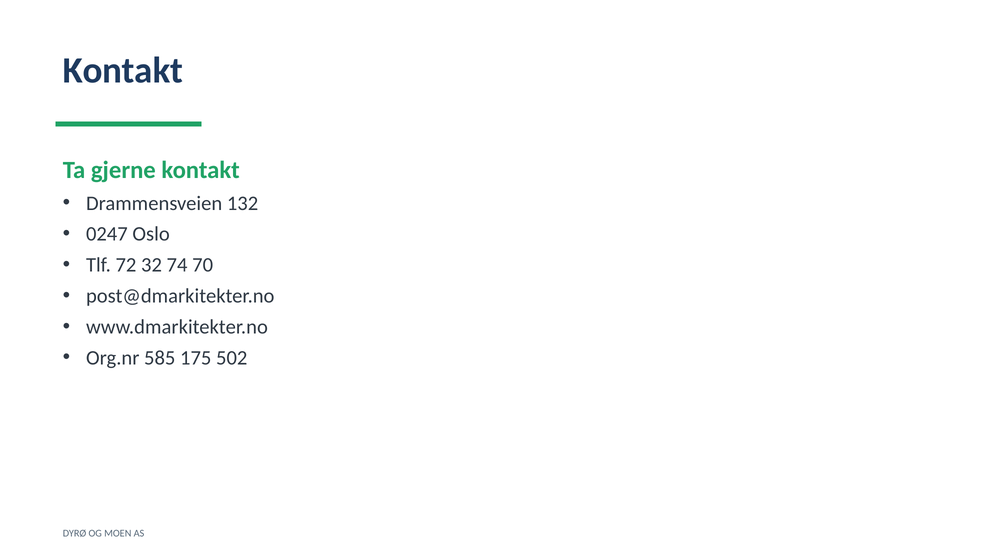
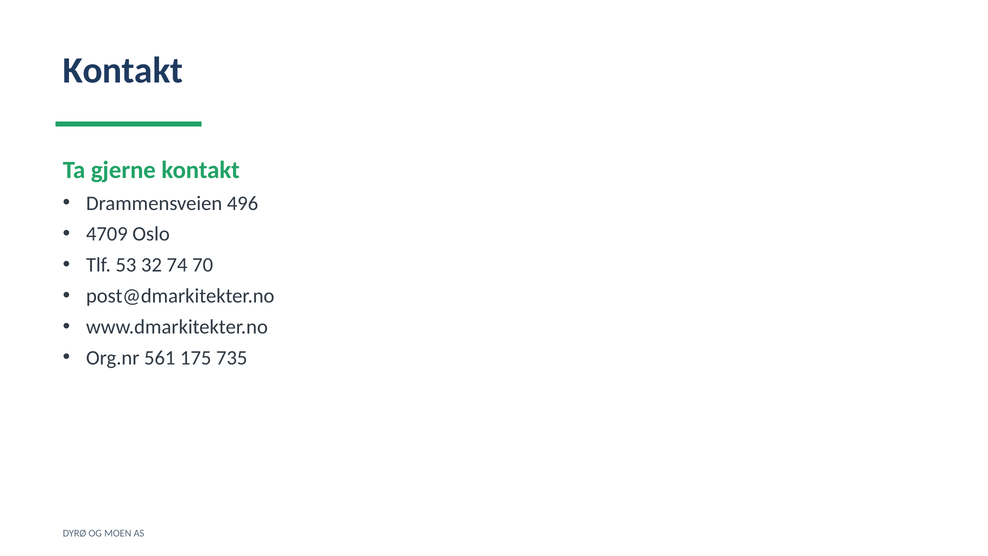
132: 132 -> 496 (243, 203)
0247: 0247 -> 4709 (107, 234)
72: 72 -> 53 (126, 265)
585: 585 -> 561 (160, 358)
502: 502 -> 735 (232, 358)
